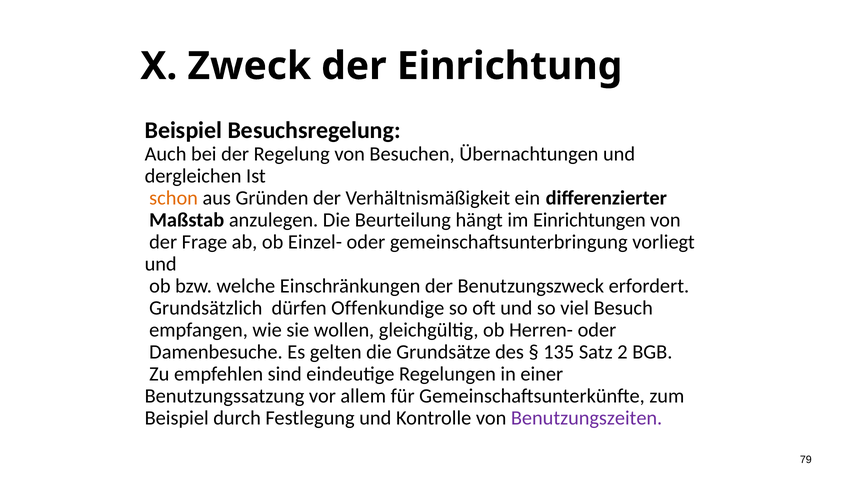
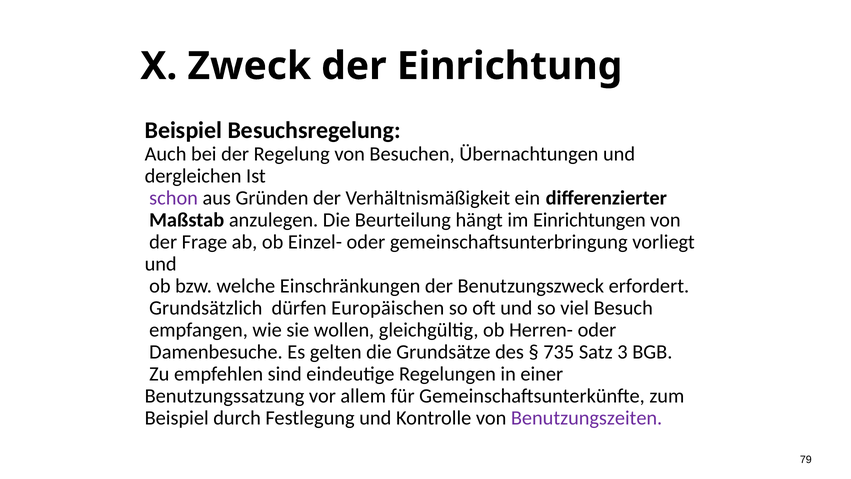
schon colour: orange -> purple (174, 198)
Offenkundige: Offenkundige -> Europäischen (388, 308)
135: 135 -> 735 (559, 352)
2: 2 -> 3 (623, 352)
